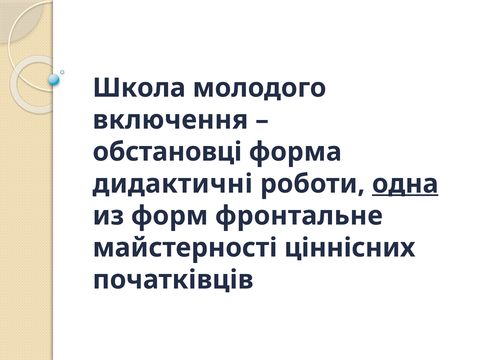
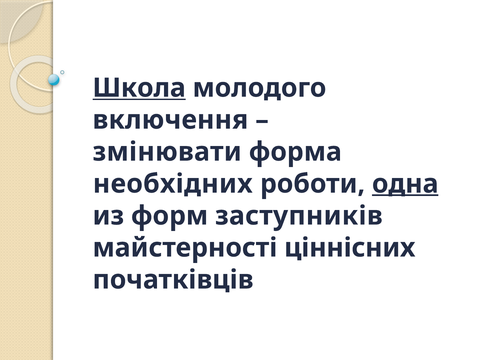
Школа underline: none -> present (139, 88)
обстановці: обстановці -> змінювати (167, 152)
дидактичні: дидактичні -> необхідних (173, 183)
фронтальне: фронтальне -> заступників (299, 215)
